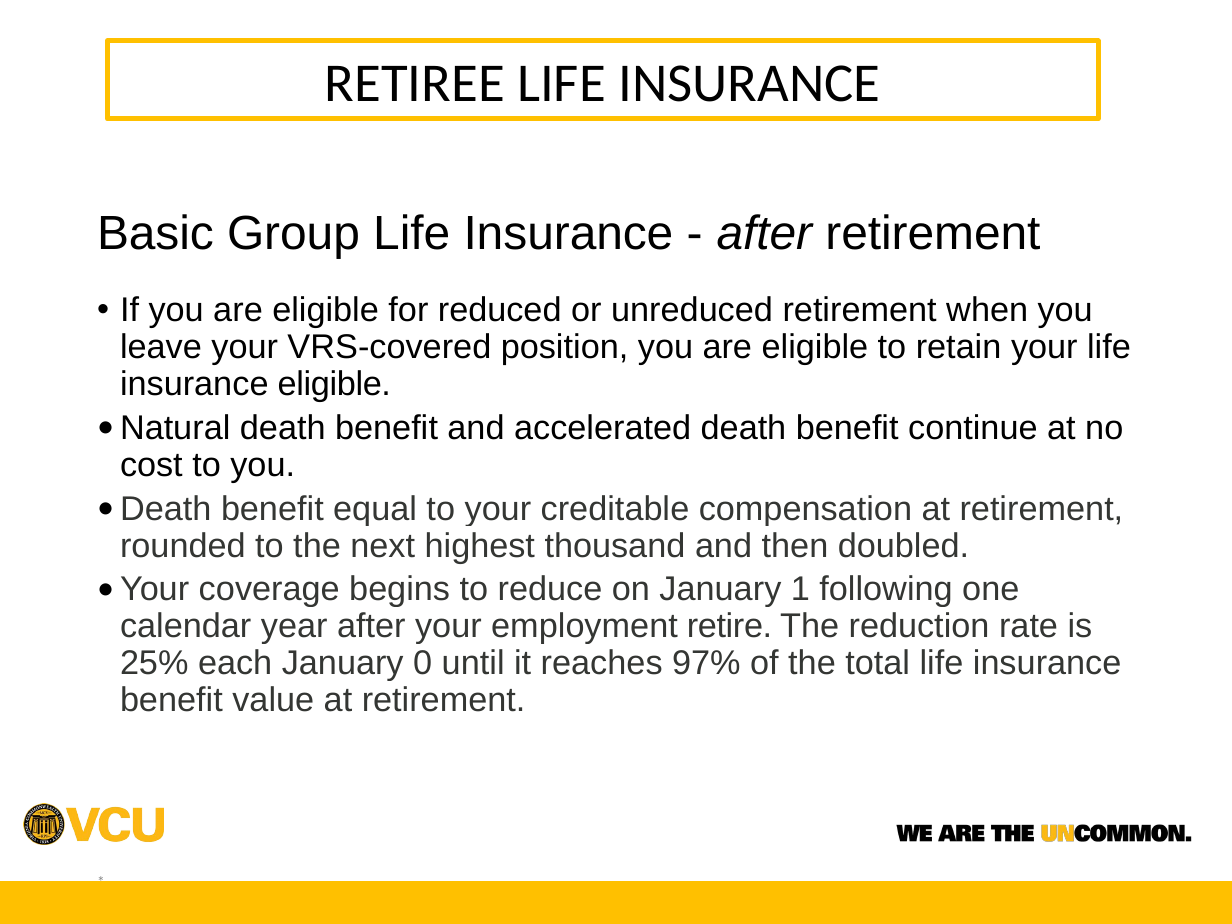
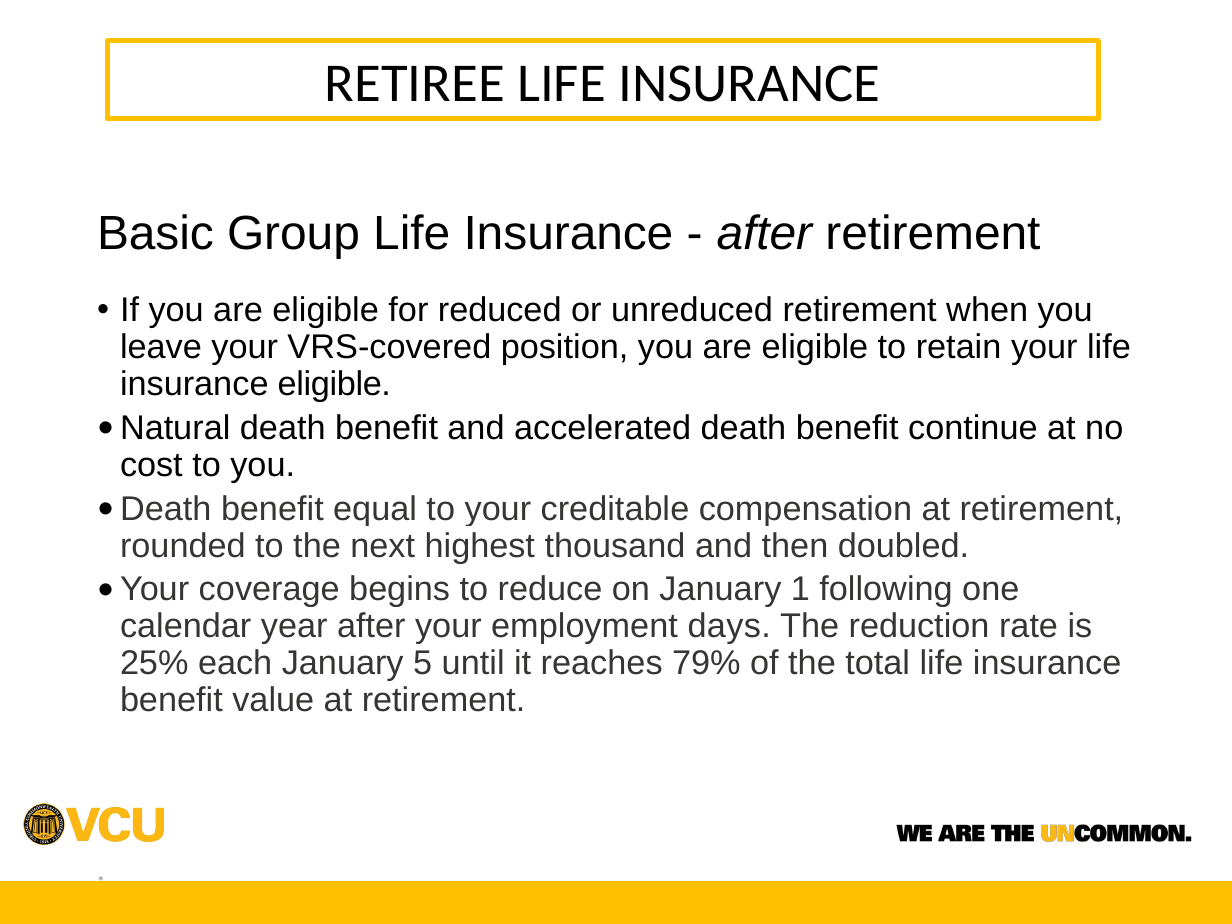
retire: retire -> days (729, 627)
0: 0 -> 5 (423, 664)
97%: 97% -> 79% (706, 664)
